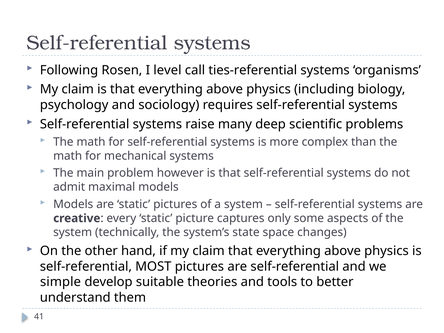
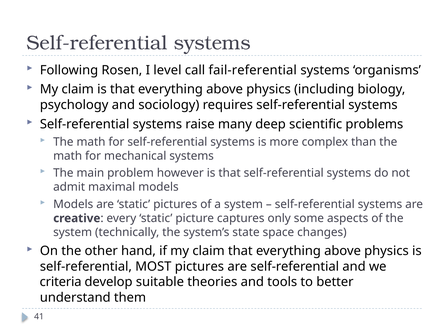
ties-referential: ties-referential -> fail-referential (253, 70)
simple: simple -> criteria (61, 282)
